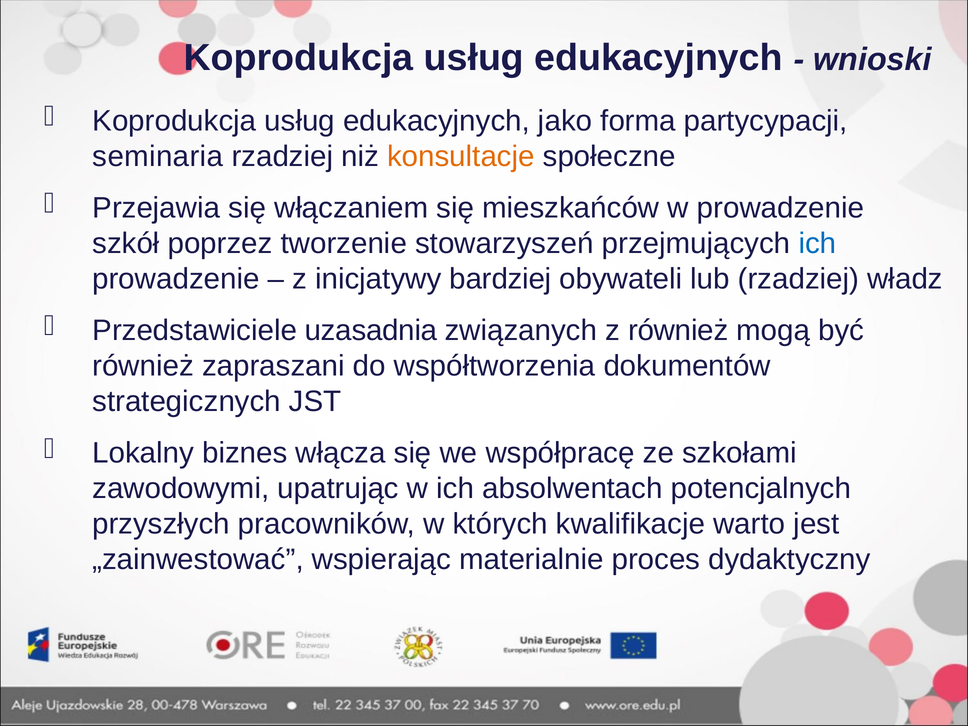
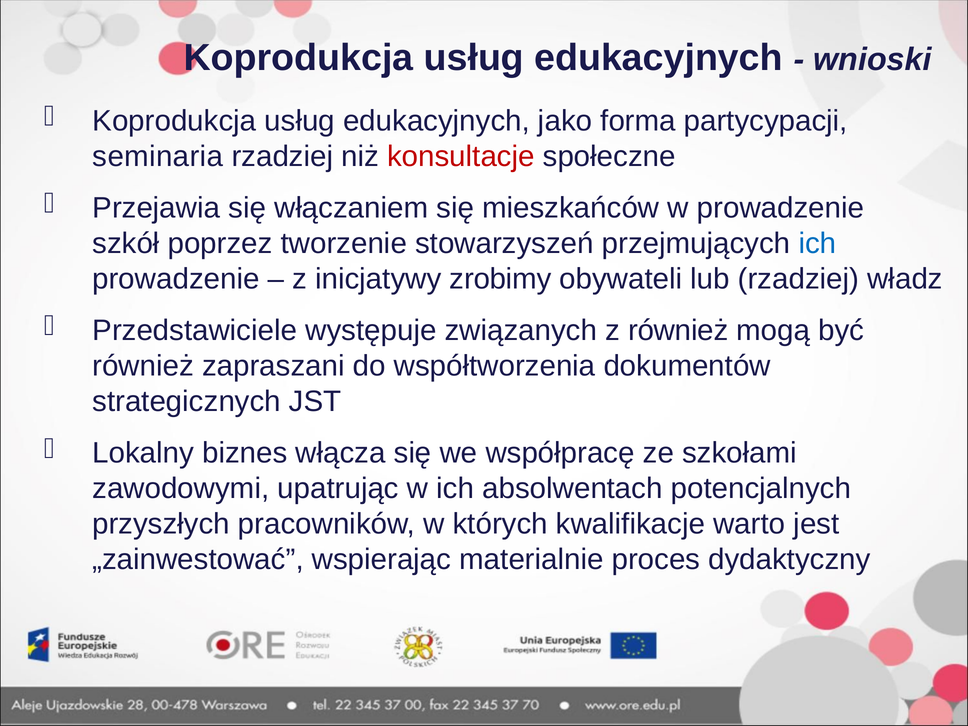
konsultacje colour: orange -> red (461, 156)
bardziej: bardziej -> zrobimy (500, 279)
uzasadnia: uzasadnia -> występuje (371, 331)
